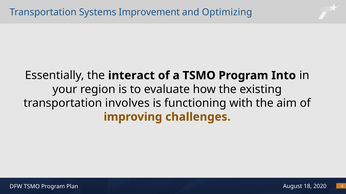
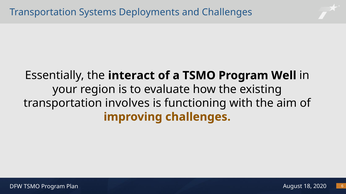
Improvement: Improvement -> Deployments (149, 12)
and Optimizing: Optimizing -> Challenges (227, 12)
Into: Into -> Well (284, 76)
